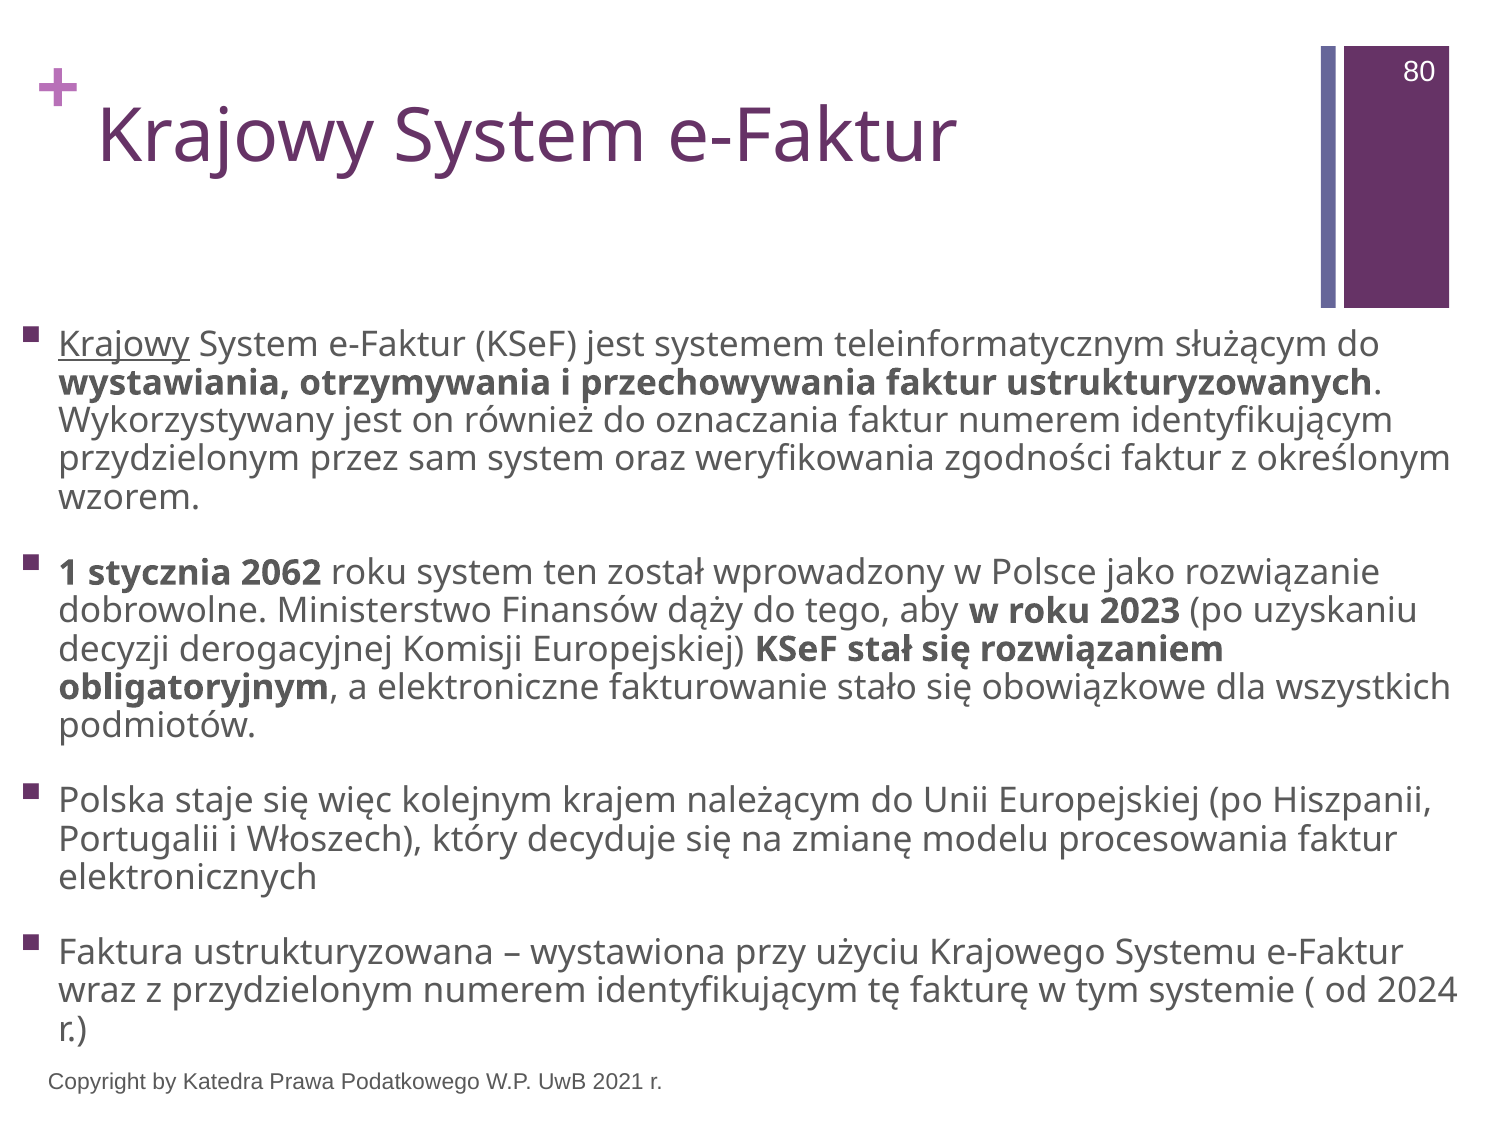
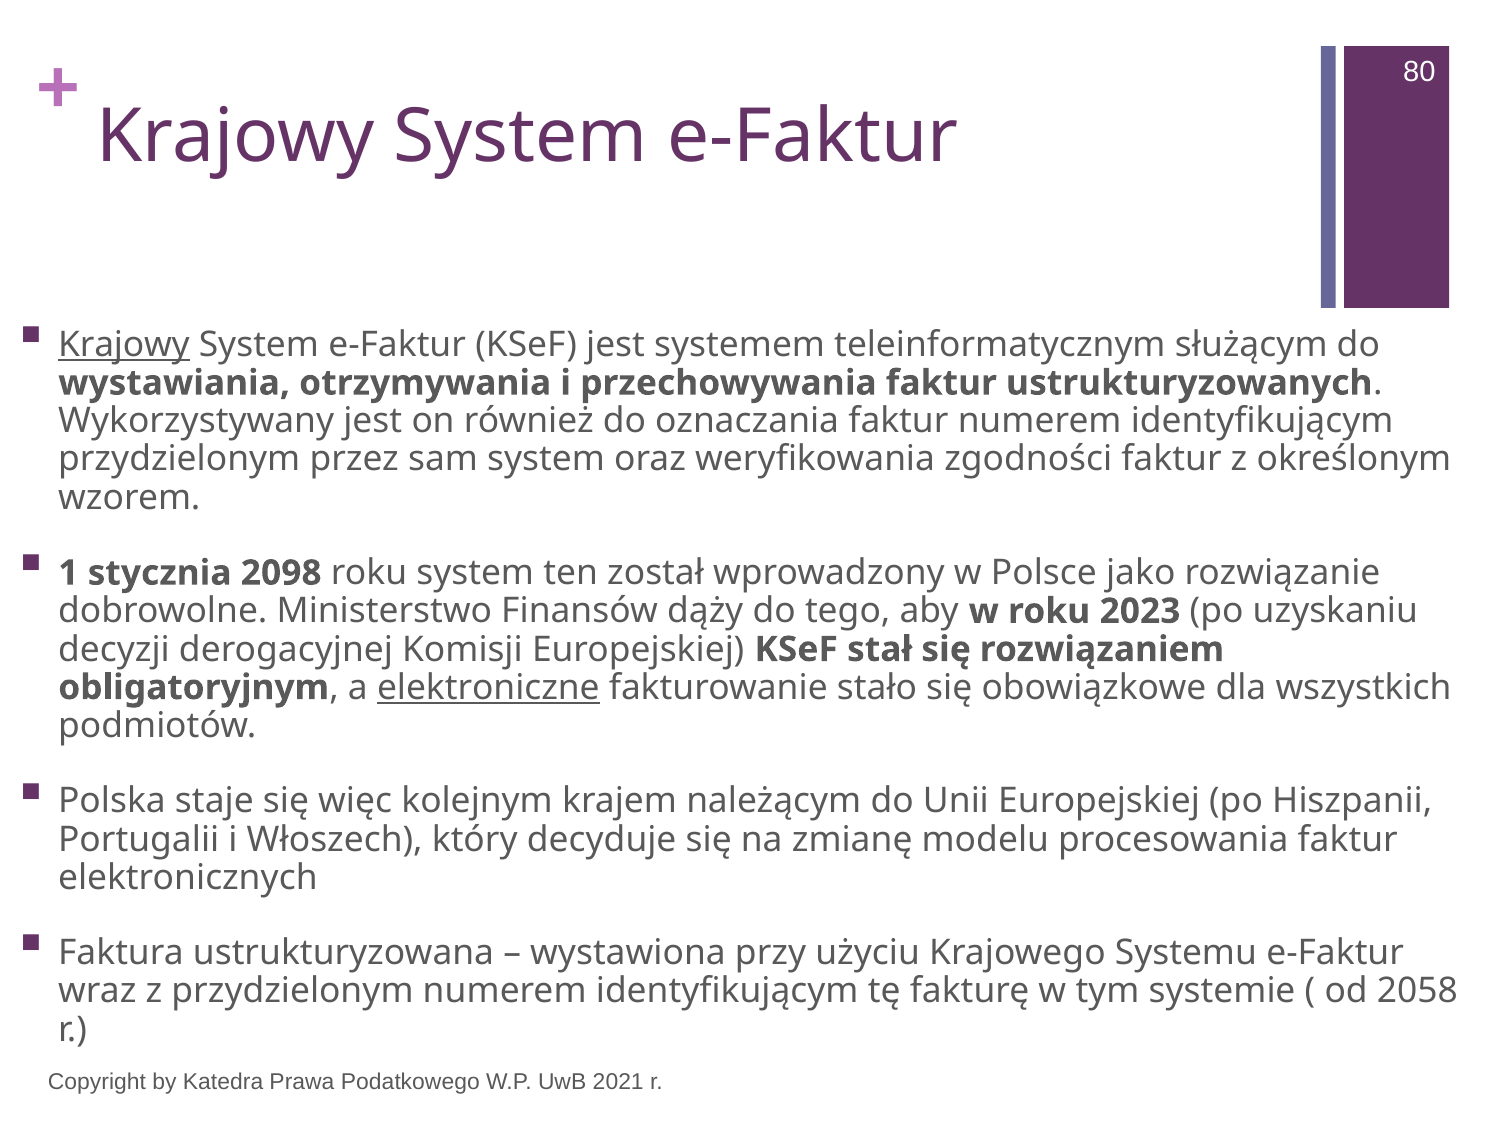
2062: 2062 -> 2098 (281, 573)
elektroniczne underline: none -> present (488, 688)
2024: 2024 -> 2058 (1417, 992)
